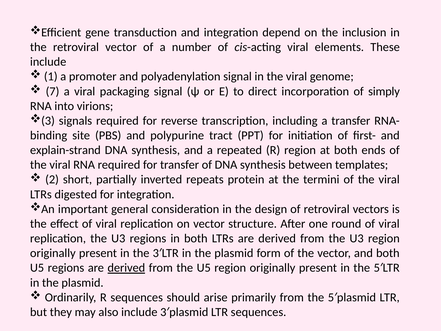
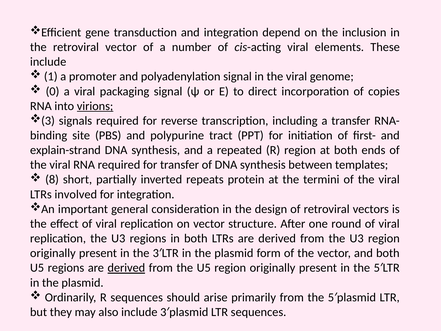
7: 7 -> 0 (52, 91)
simply: simply -> copies (384, 91)
virions underline: none -> present (95, 106)
2: 2 -> 8 (52, 179)
digested: digested -> involved (76, 194)
